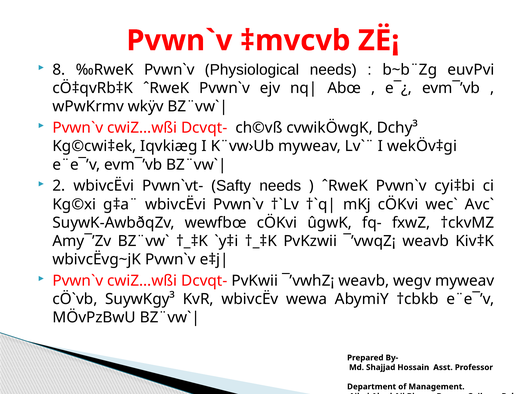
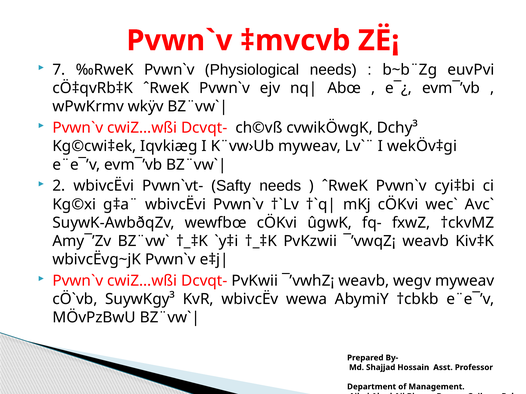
8: 8 -> 7 (59, 70)
